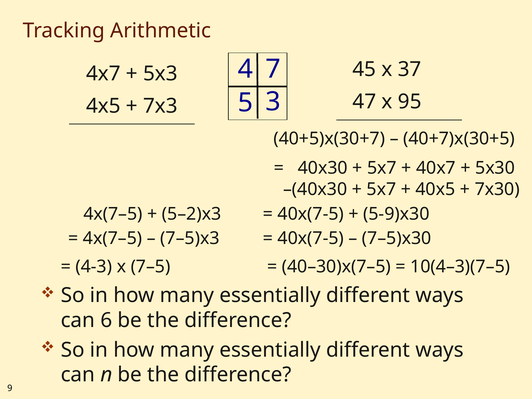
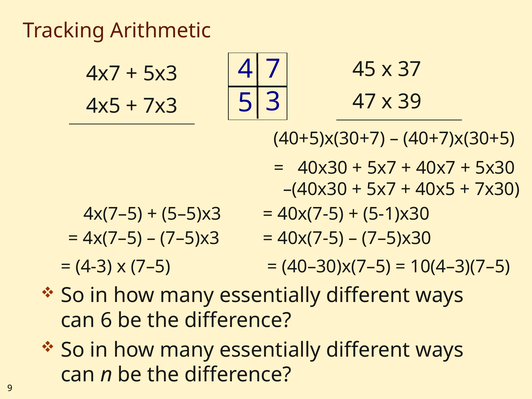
95: 95 -> 39 (410, 102)
5–2)x3: 5–2)x3 -> 5–5)x3 (192, 214)
5-9)x30: 5-9)x30 -> 5-1)x30 (396, 214)
